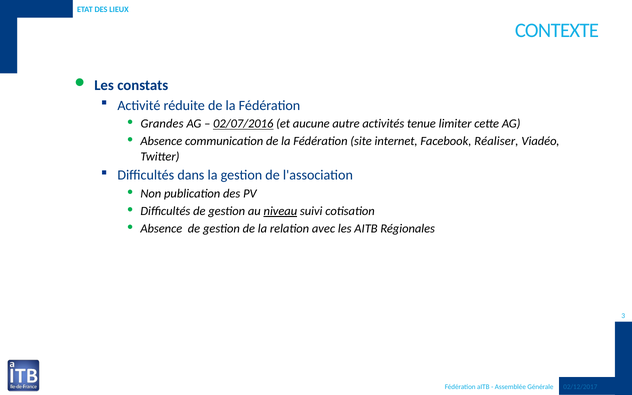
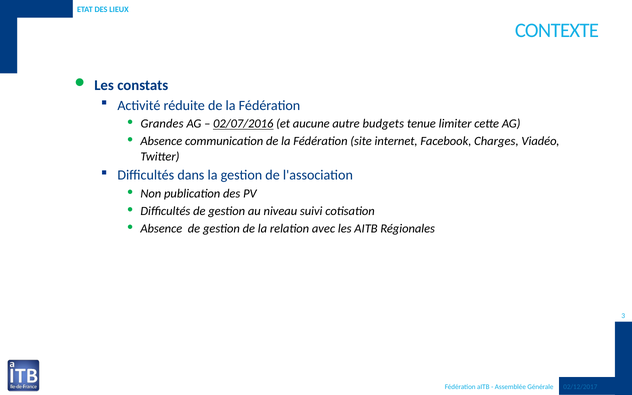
activités: activités -> budgets (383, 124)
Réaliser: Réaliser -> Charges (496, 141)
niveau underline: present -> none (280, 211)
